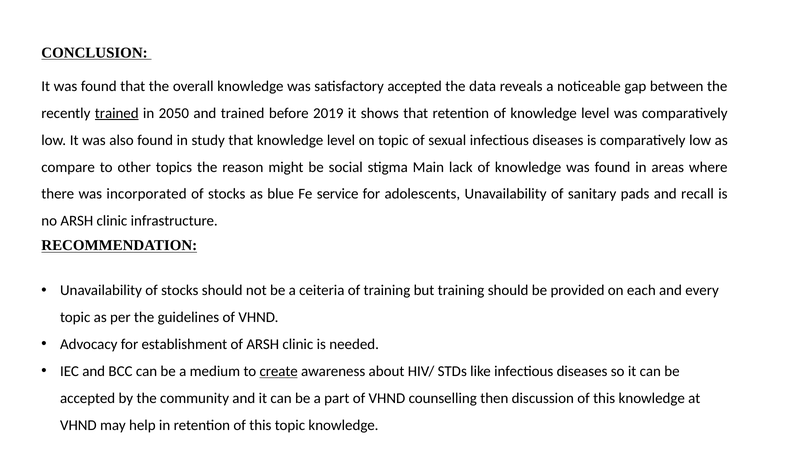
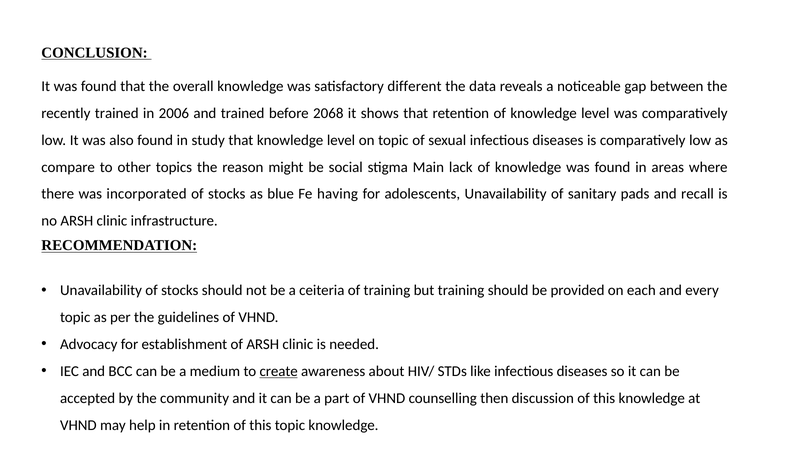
satisfactory accepted: accepted -> different (414, 86)
trained underline: present -> none (117, 113)
2050: 2050 -> 2006 (174, 113)
2019: 2019 -> 2068 (328, 113)
service: service -> having (338, 194)
